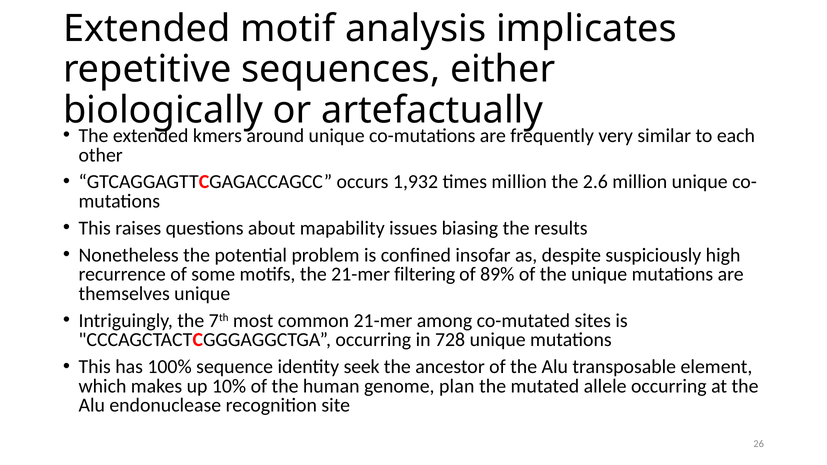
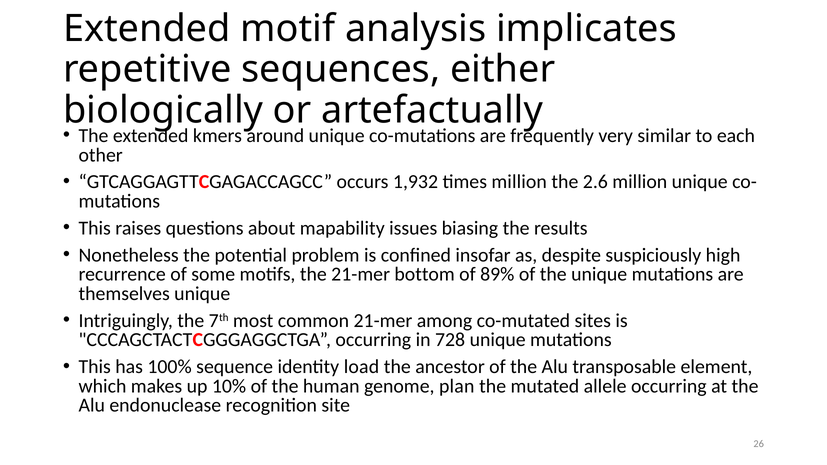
filtering: filtering -> bottom (425, 274)
seek: seek -> load (361, 367)
